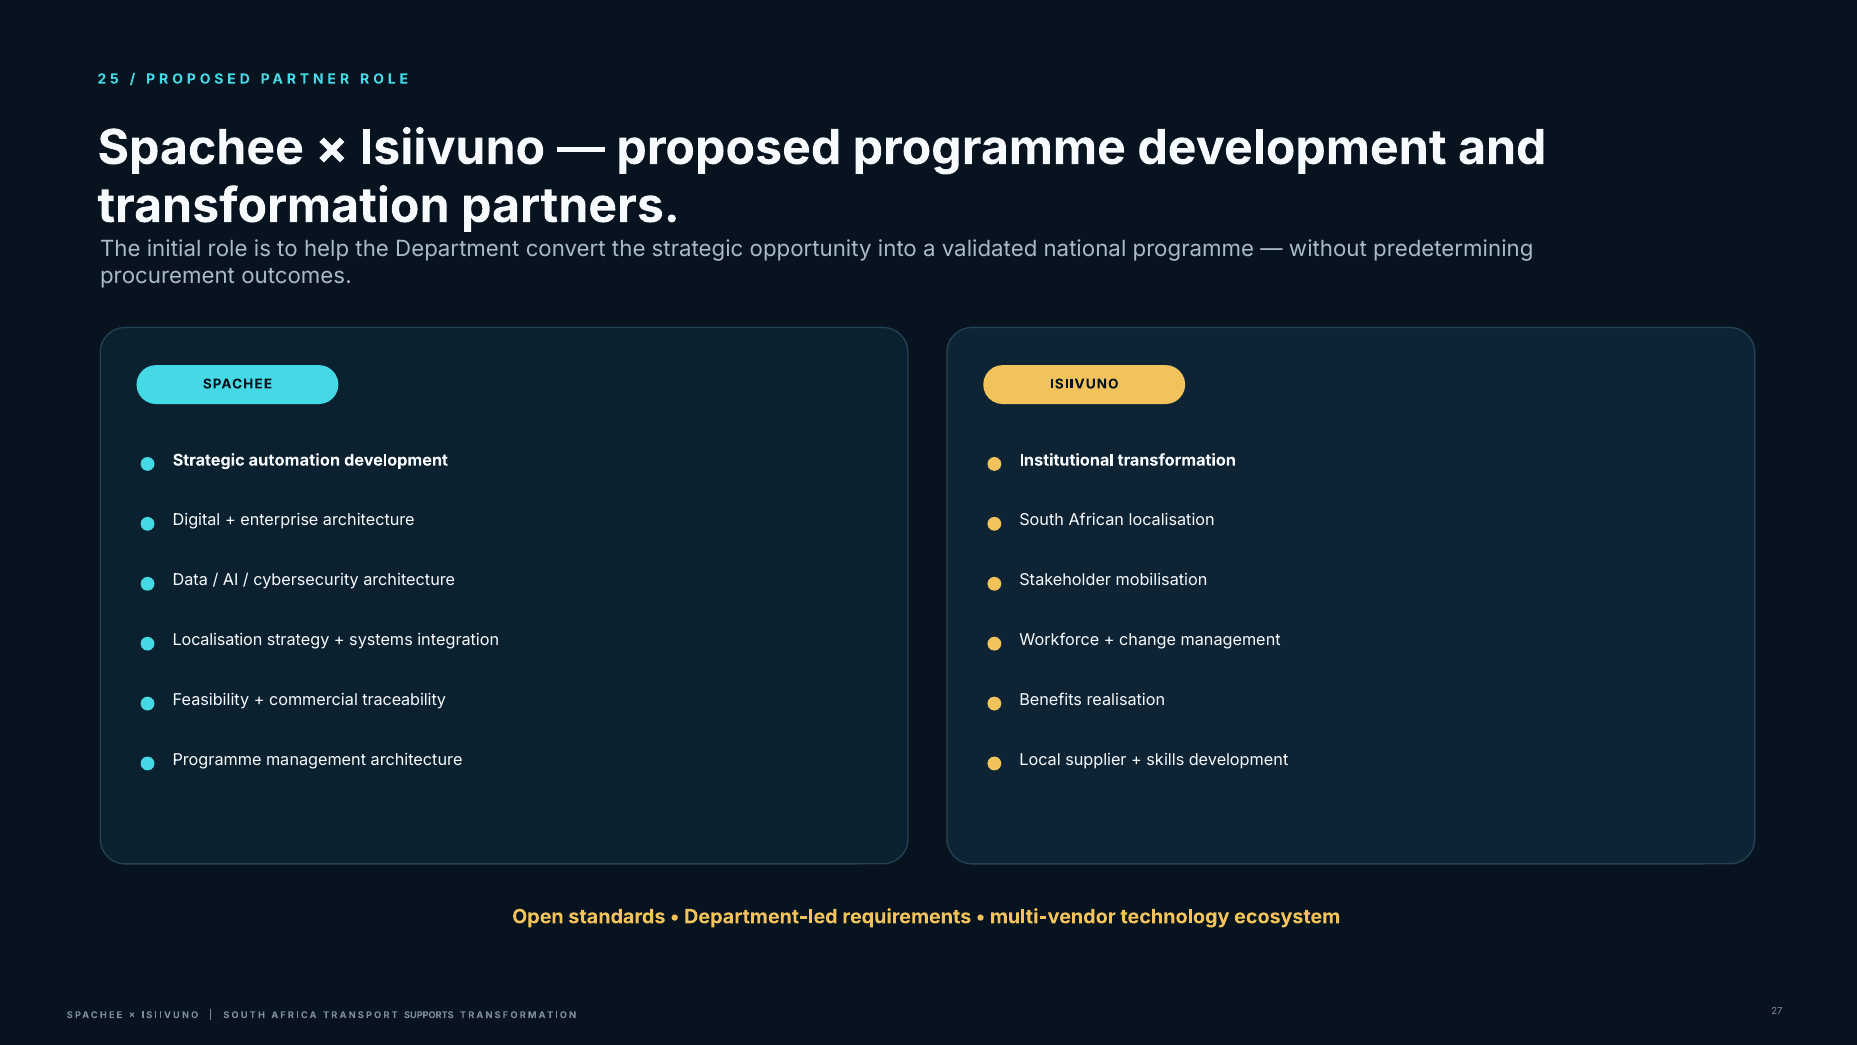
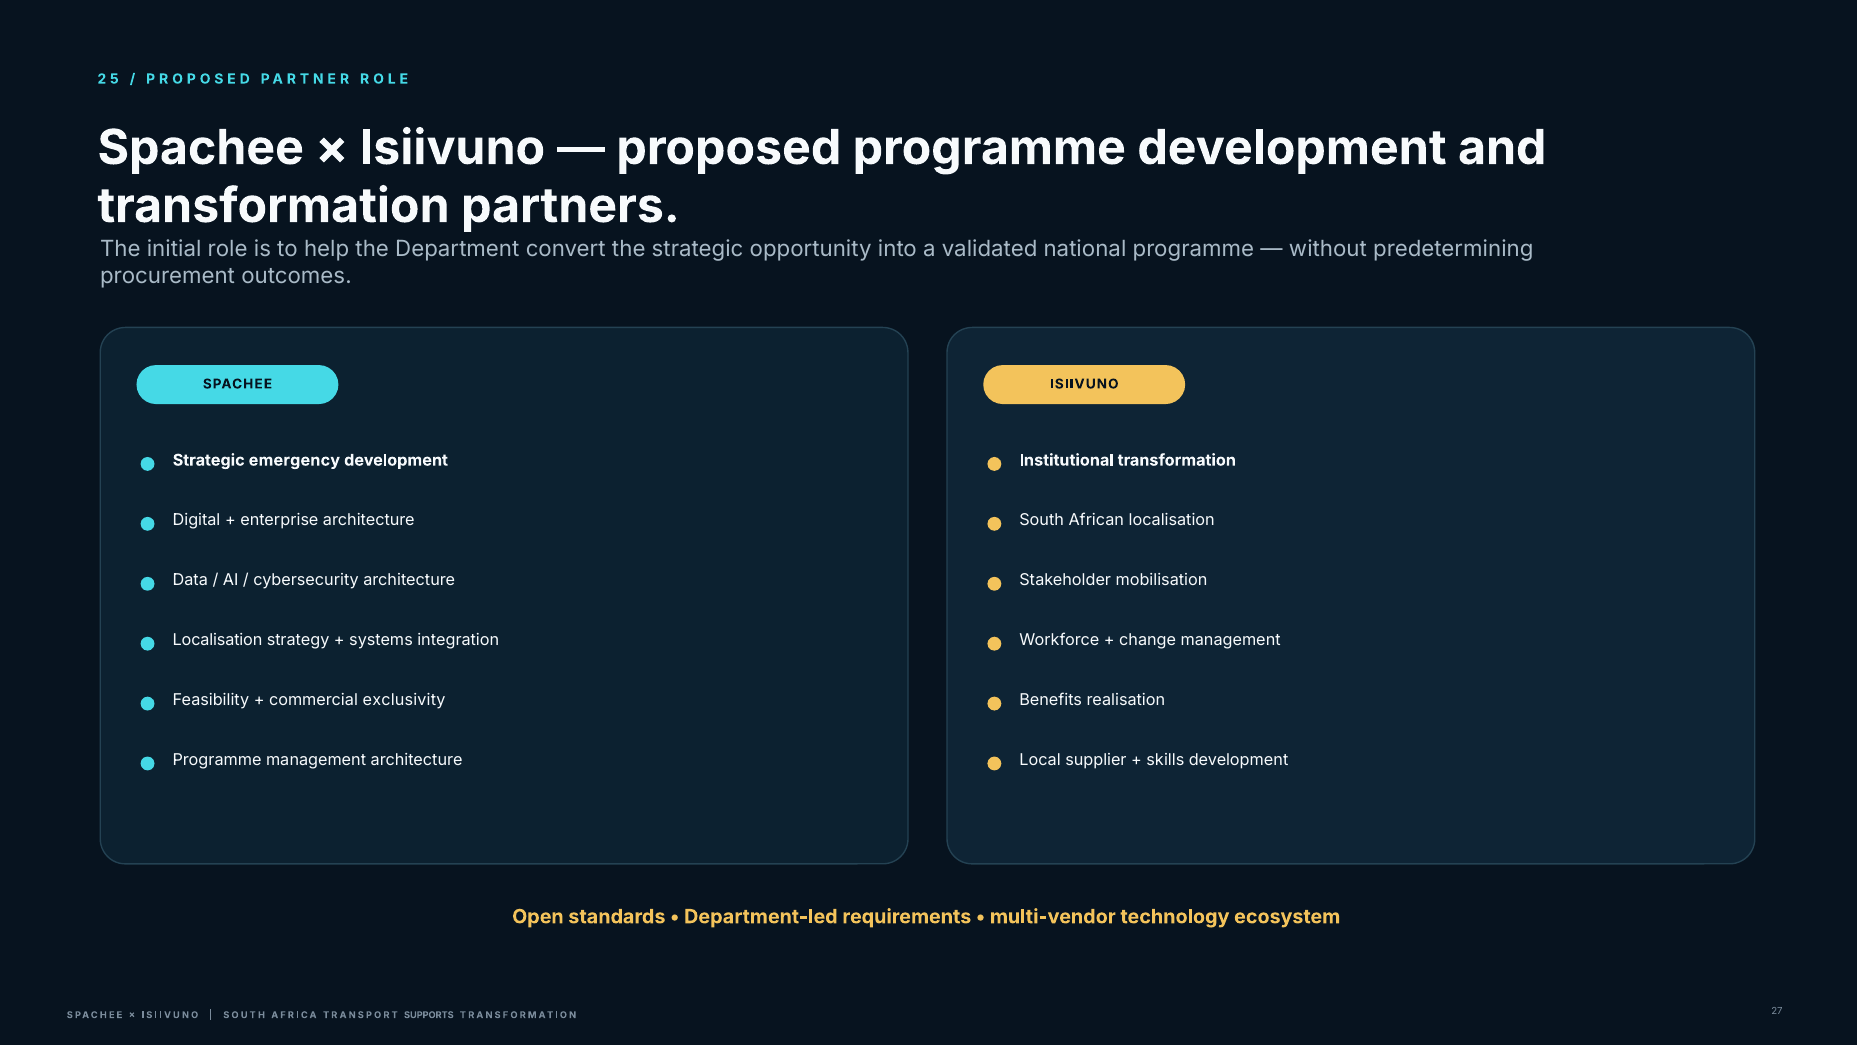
automation: automation -> emergency (294, 460)
traceability: traceability -> exclusivity (404, 700)
